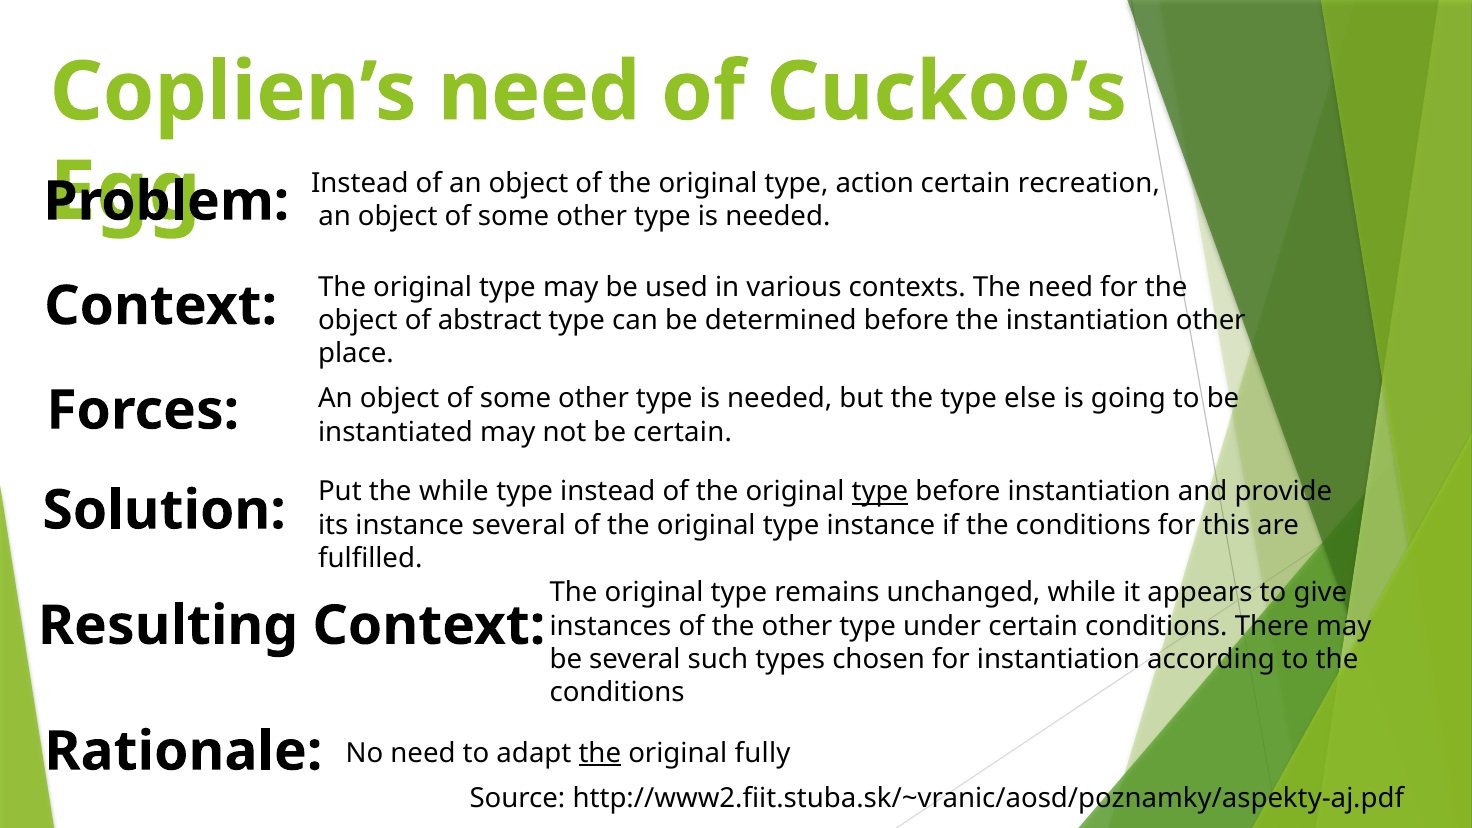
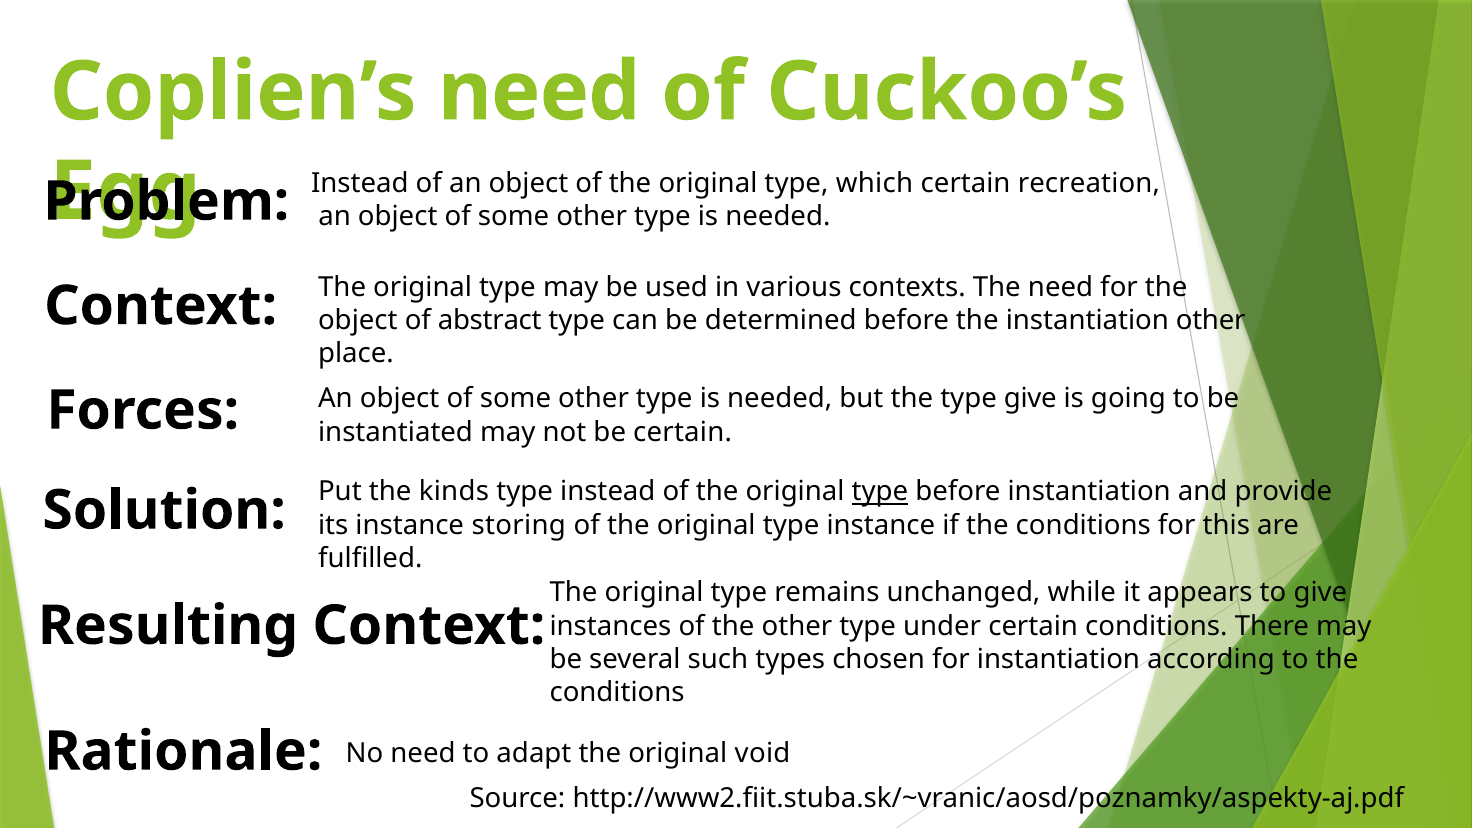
action: action -> which (874, 183)
type else: else -> give (1030, 399)
the while: while -> kinds (454, 492)
instance several: several -> storing (519, 525)
the underline: present -> none (600, 753)
fully: fully -> void (763, 753)
